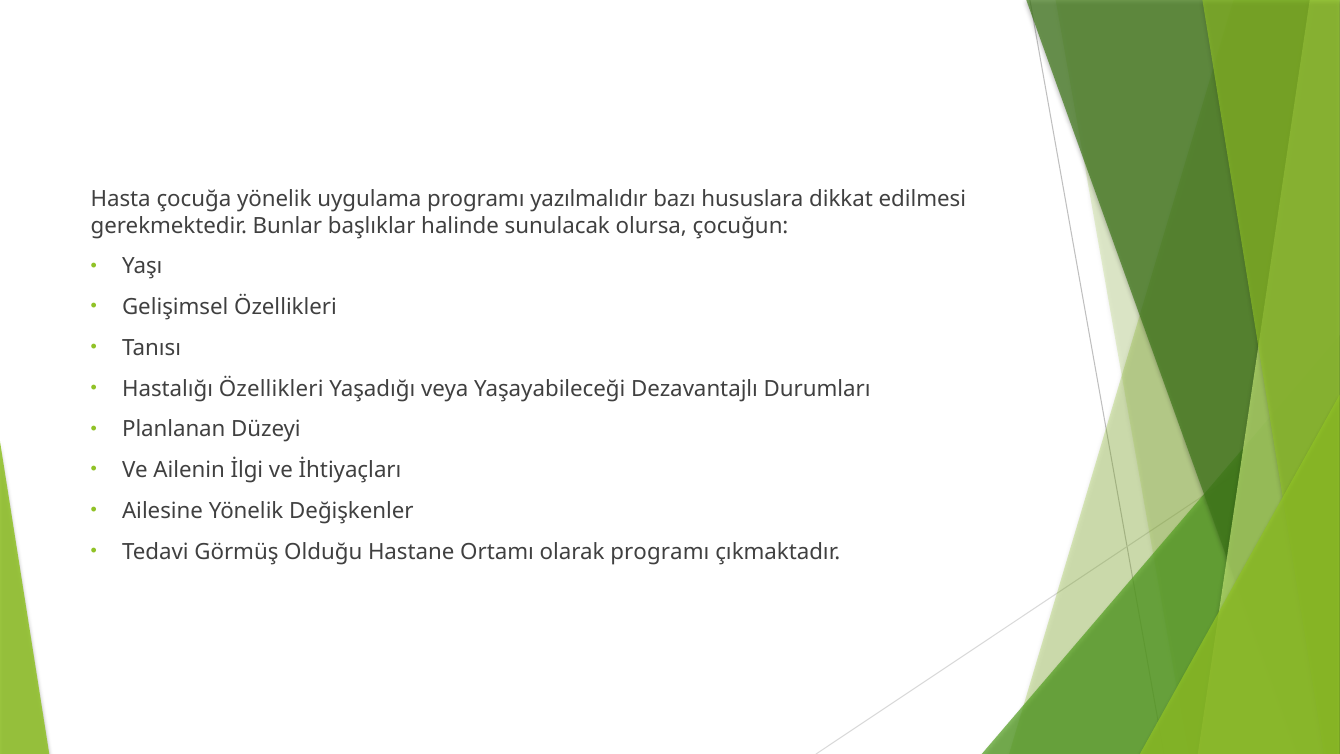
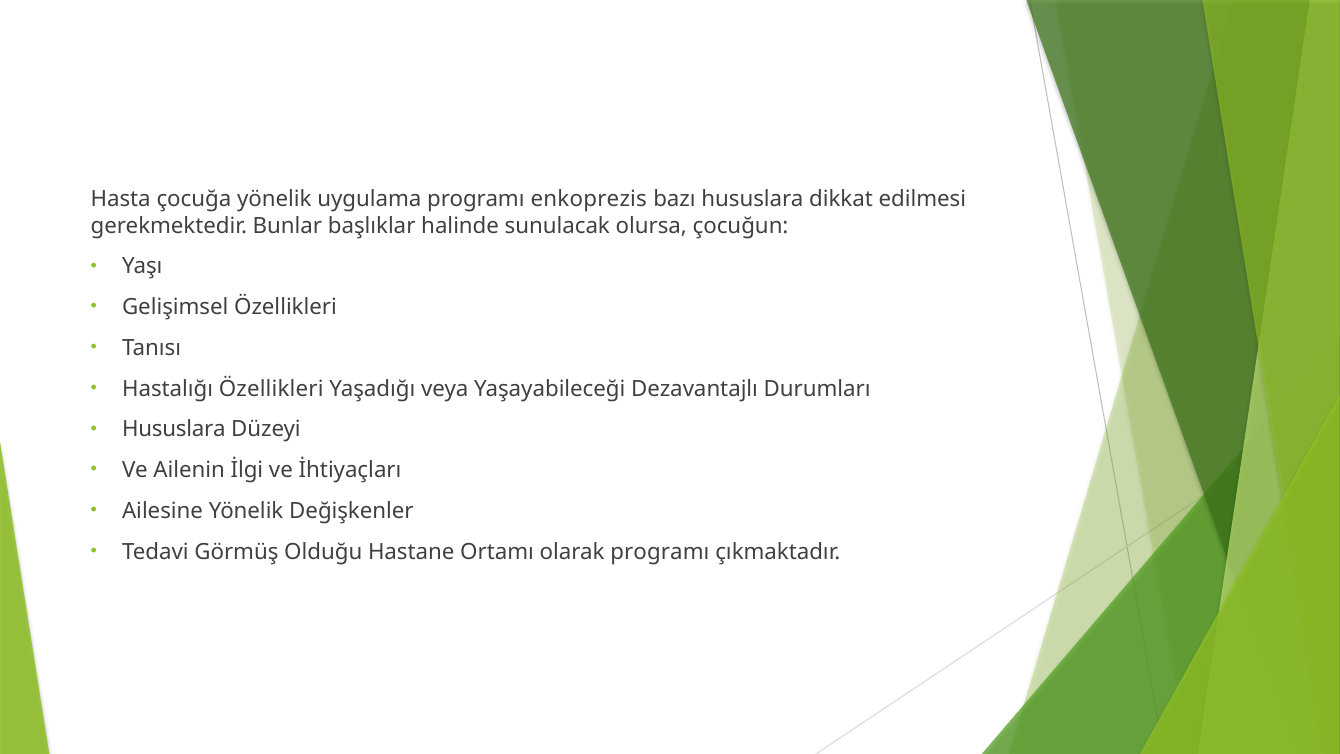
yazılmalıdır: yazılmalıdır -> enkoprezis (589, 199)
Planlanan: Planlanan -> Hususlara (174, 429)
